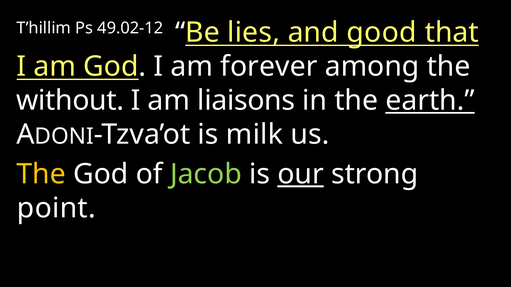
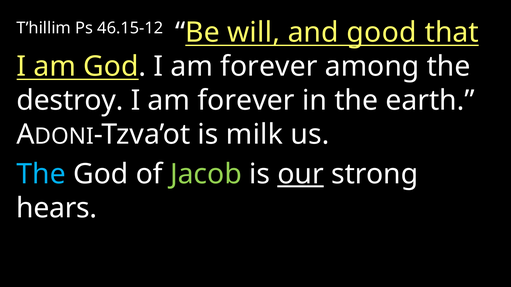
49.02-12: 49.02-12 -> 46.15-12 (130, 28)
lies: lies -> will (254, 33)
without: without -> destroy (70, 101)
liaisons: liaisons -> forever (246, 101)
earth underline: present -> none (430, 101)
The colour: yellow -> light blue (41, 174)
point: point -> hears (57, 208)
